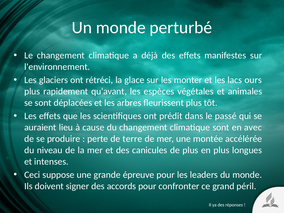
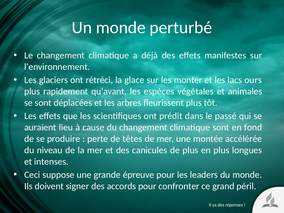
avec: avec -> fond (253, 127)
terre: terre -> têtes (132, 139)
